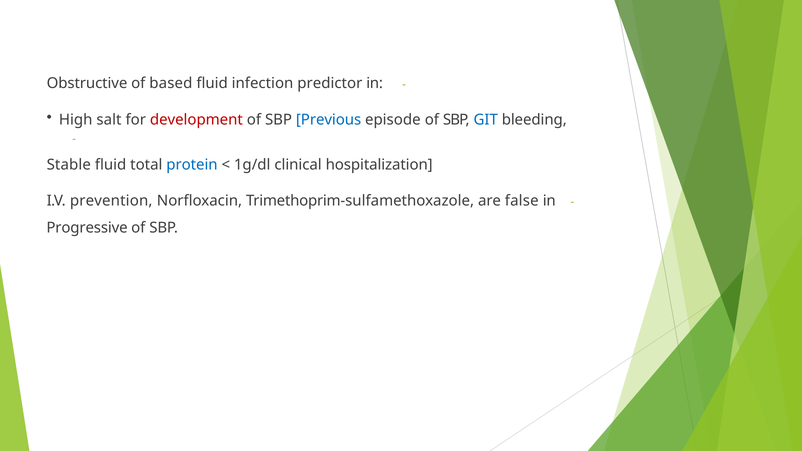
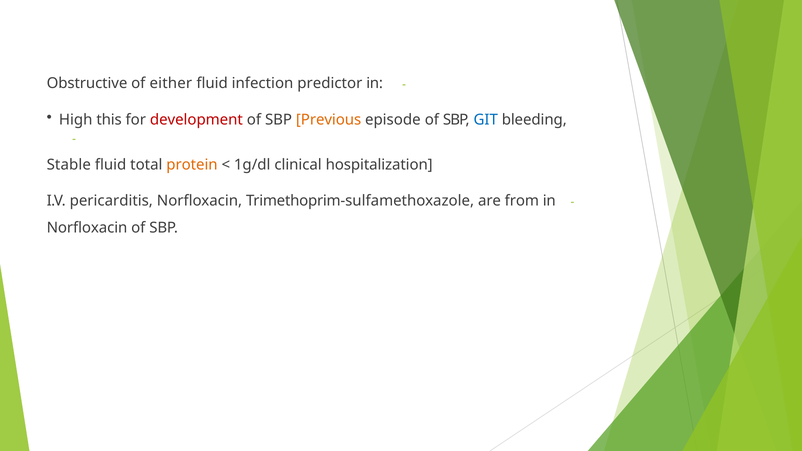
based: based -> either (171, 83)
salt: salt -> this (109, 120)
Previous colour: blue -> orange (329, 120)
protein colour: blue -> orange (192, 165)
prevention: prevention -> pericarditis (111, 201)
false: false -> from (522, 201)
Progressive: Progressive -> Norfloxacin (87, 228)
